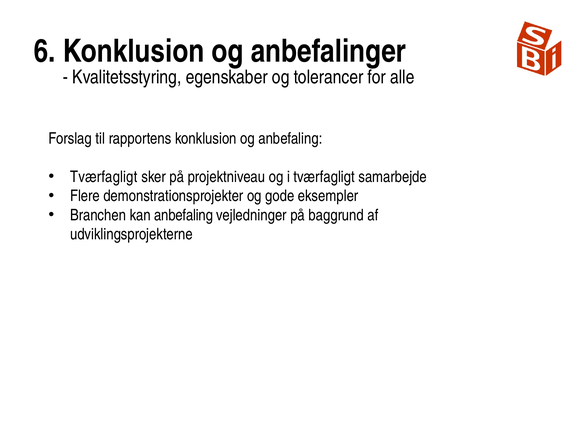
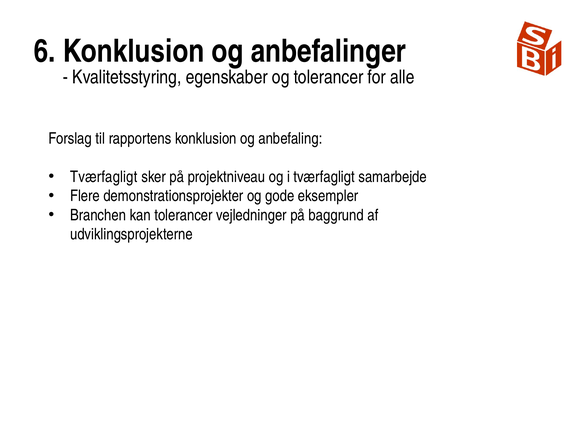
kan anbefaling: anbefaling -> tolerancer (183, 215)
